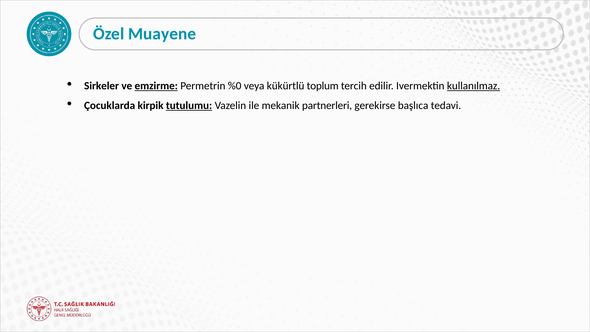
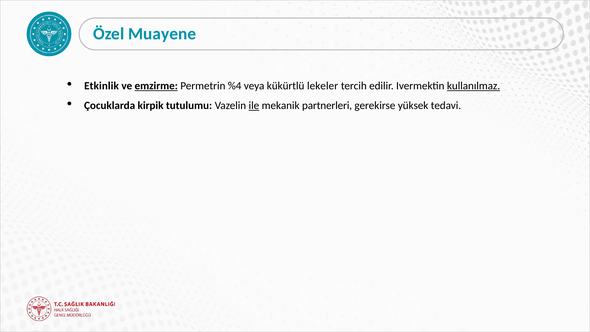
Sirkeler: Sirkeler -> Etkinlik (101, 86)
%0: %0 -> %4 (235, 86)
toplum: toplum -> lekeler (323, 86)
tutulumu underline: present -> none (189, 106)
ile underline: none -> present (254, 106)
başlıca: başlıca -> yüksek (413, 106)
